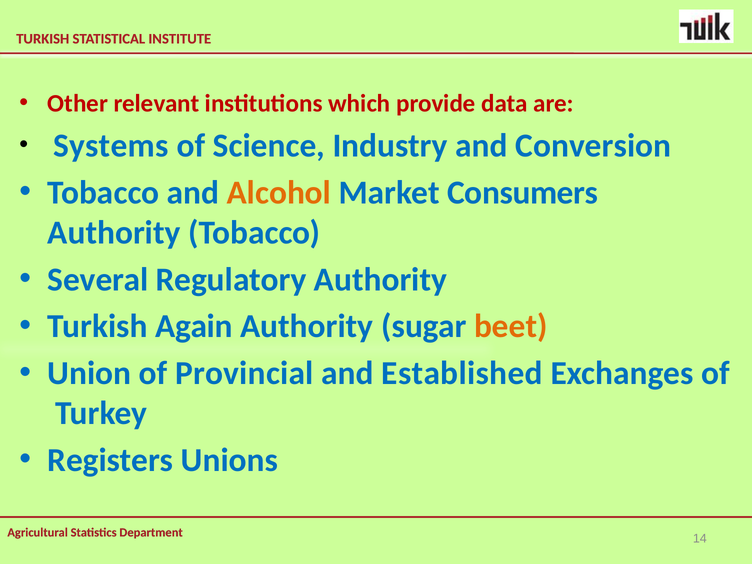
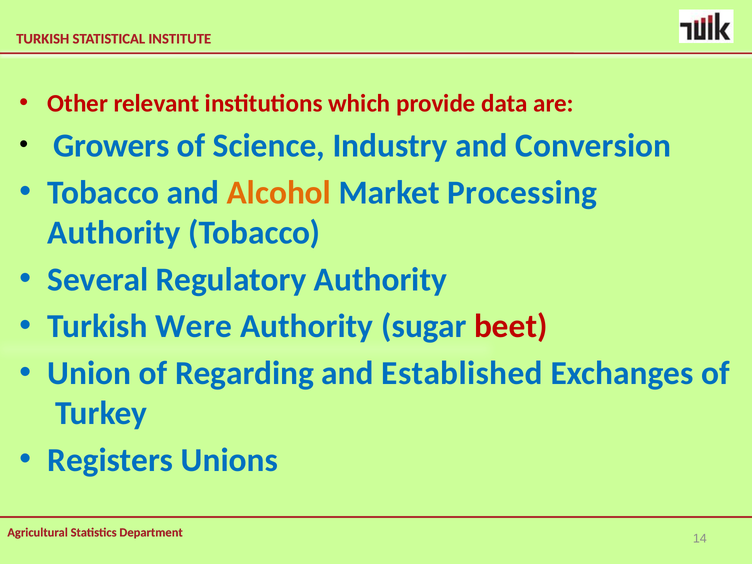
Systems: Systems -> Growers (111, 146)
Consumers: Consumers -> Processing (522, 193)
Again: Again -> Were (194, 326)
beet colour: orange -> red (511, 326)
Provincial: Provincial -> Regarding (244, 373)
